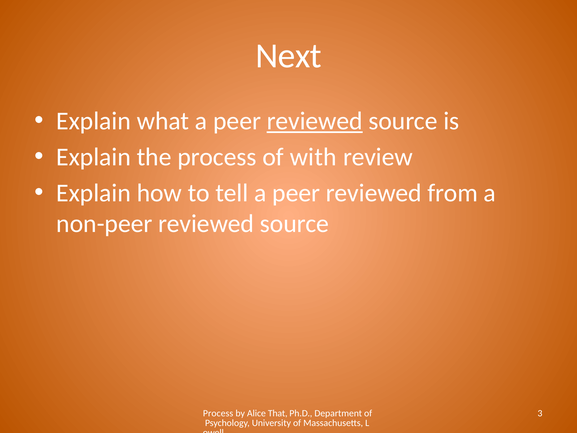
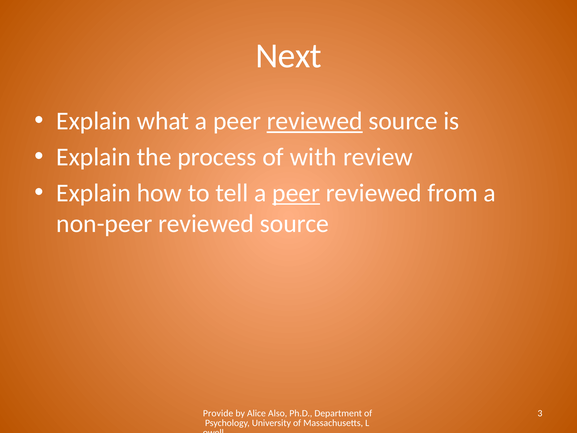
peer underline: none -> present (296, 193)
Process: Process -> Provide (218, 413)
That: That -> Also (278, 413)
